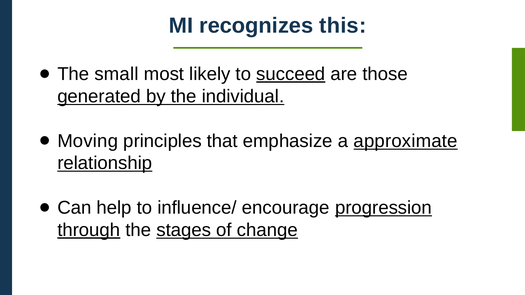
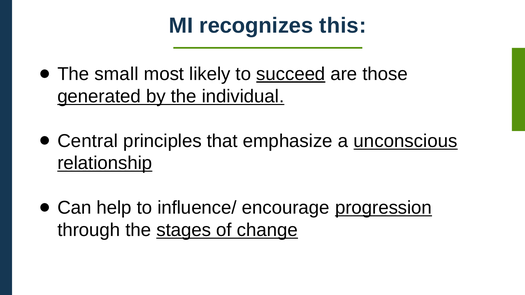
Moving: Moving -> Central (88, 141)
approximate: approximate -> unconscious (406, 141)
through underline: present -> none (89, 230)
